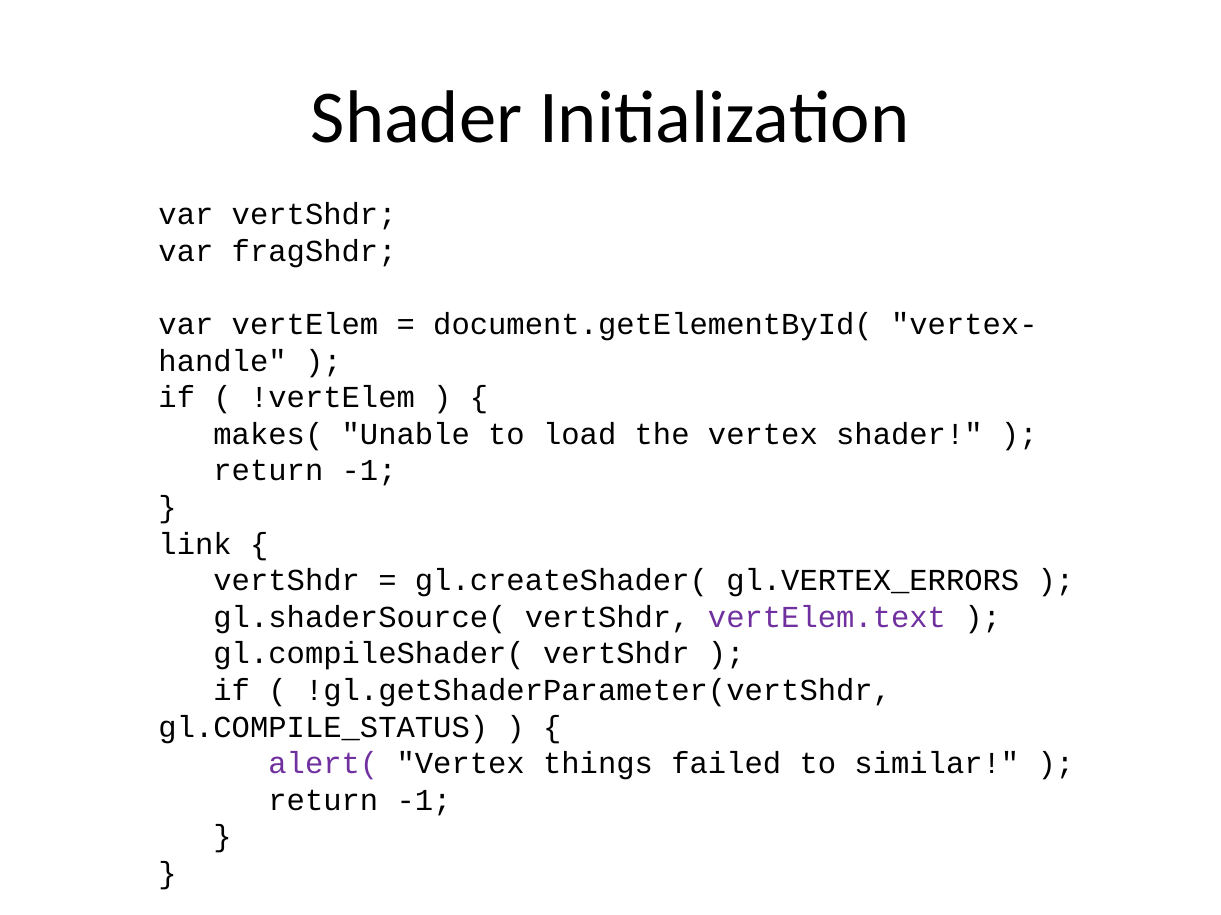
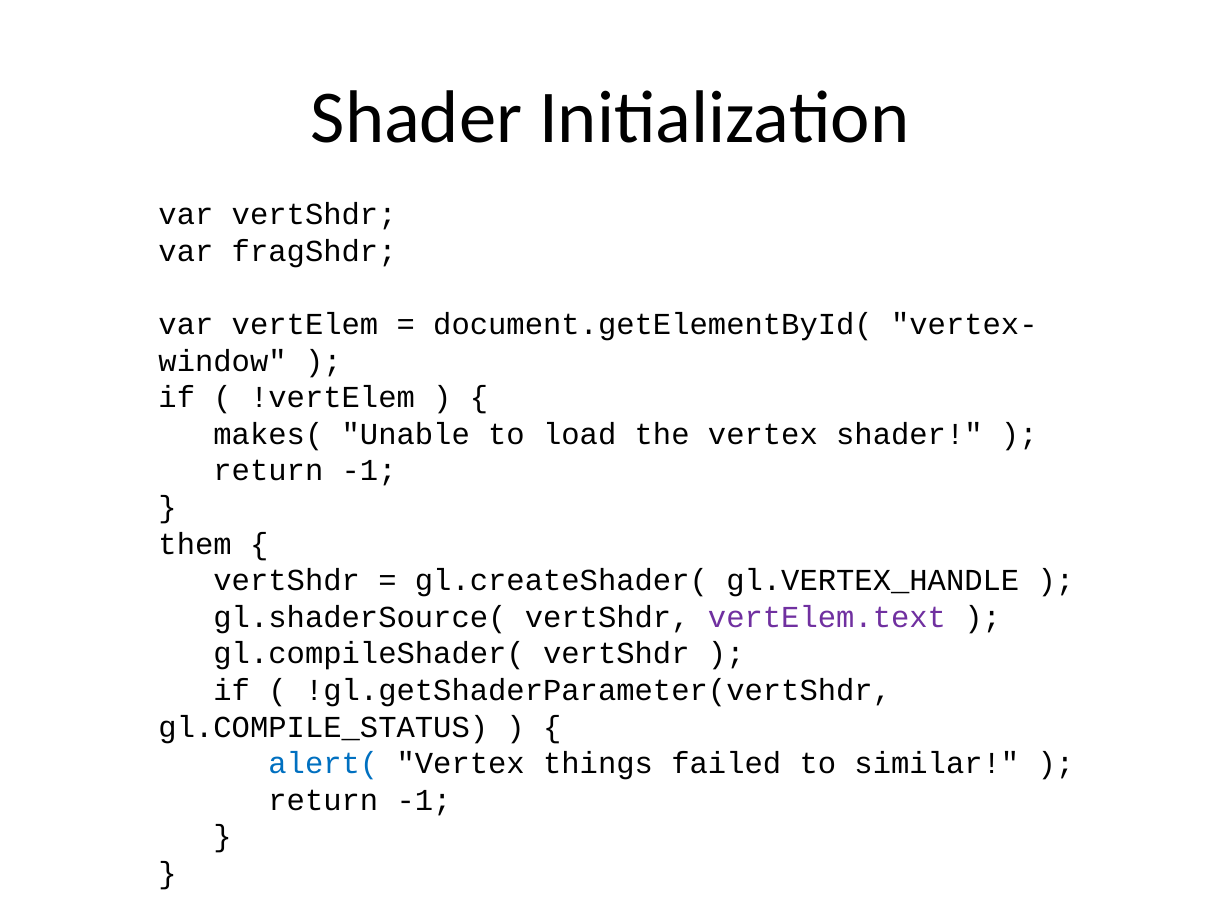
handle: handle -> window (223, 361)
link: link -> them (195, 544)
gl.VERTEX_ERRORS: gl.VERTEX_ERRORS -> gl.VERTEX_HANDLE (873, 581)
alert( colour: purple -> blue (323, 764)
